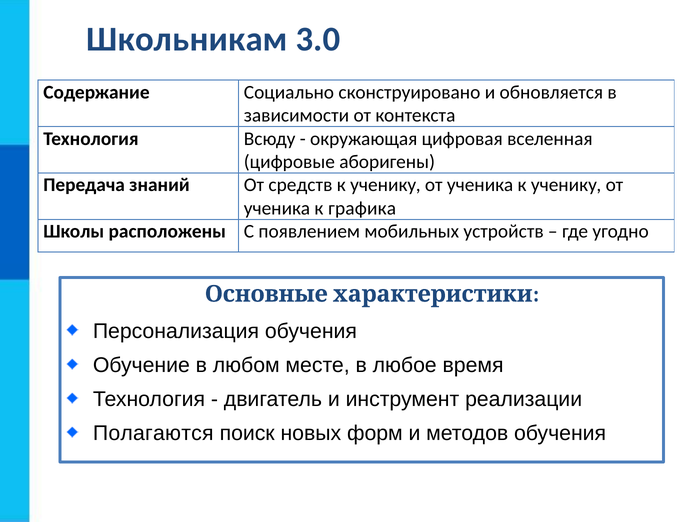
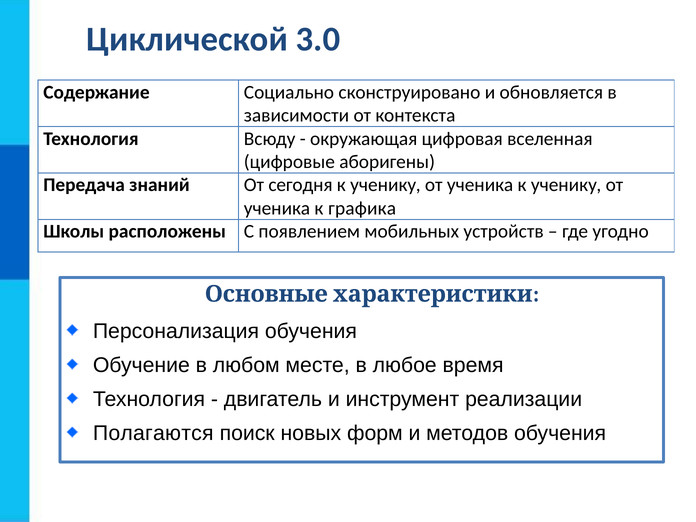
Школьникам: Школьникам -> Циклической (187, 40)
средств: средств -> сегодня (300, 185)
